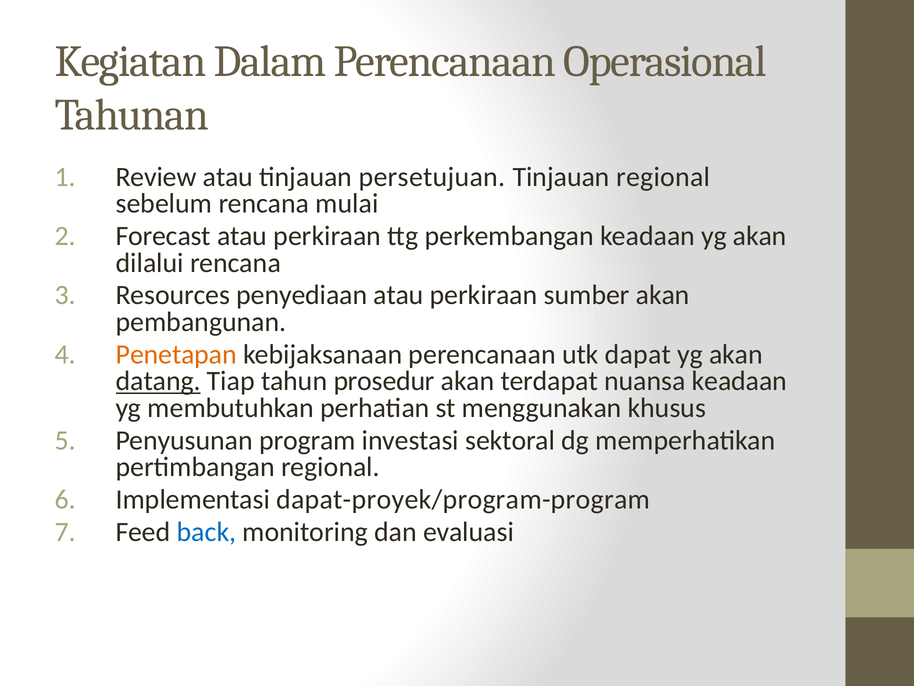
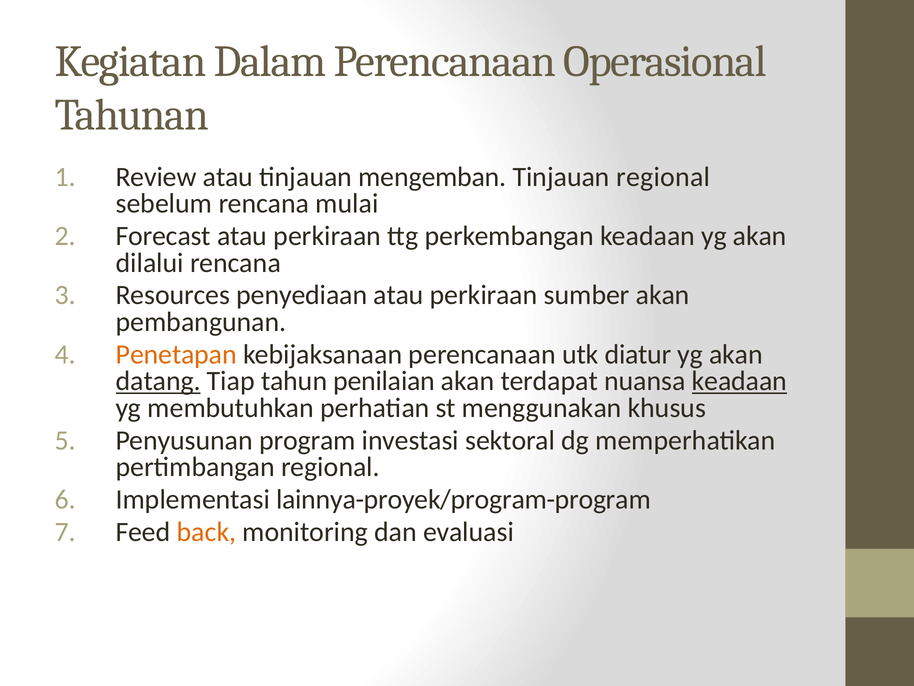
persetujuan: persetujuan -> mengemban (432, 177)
dapat: dapat -> diatur (638, 354)
prosedur: prosedur -> penilaian (384, 381)
keadaan underline: none -> present (739, 381)
dapat-proyek/program-program: dapat-proyek/program-program -> lainnya-proyek/program-program (463, 499)
back colour: blue -> orange (206, 531)
